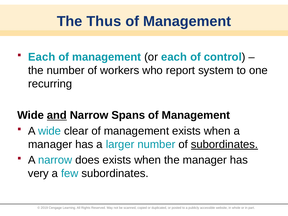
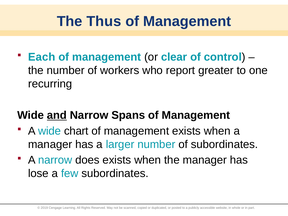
or each: each -> clear (174, 57)
system: system -> greater (216, 70)
clear: clear -> chart (76, 131)
subordinates underline: present -> none (224, 144)
very: very -> lose (38, 174)
